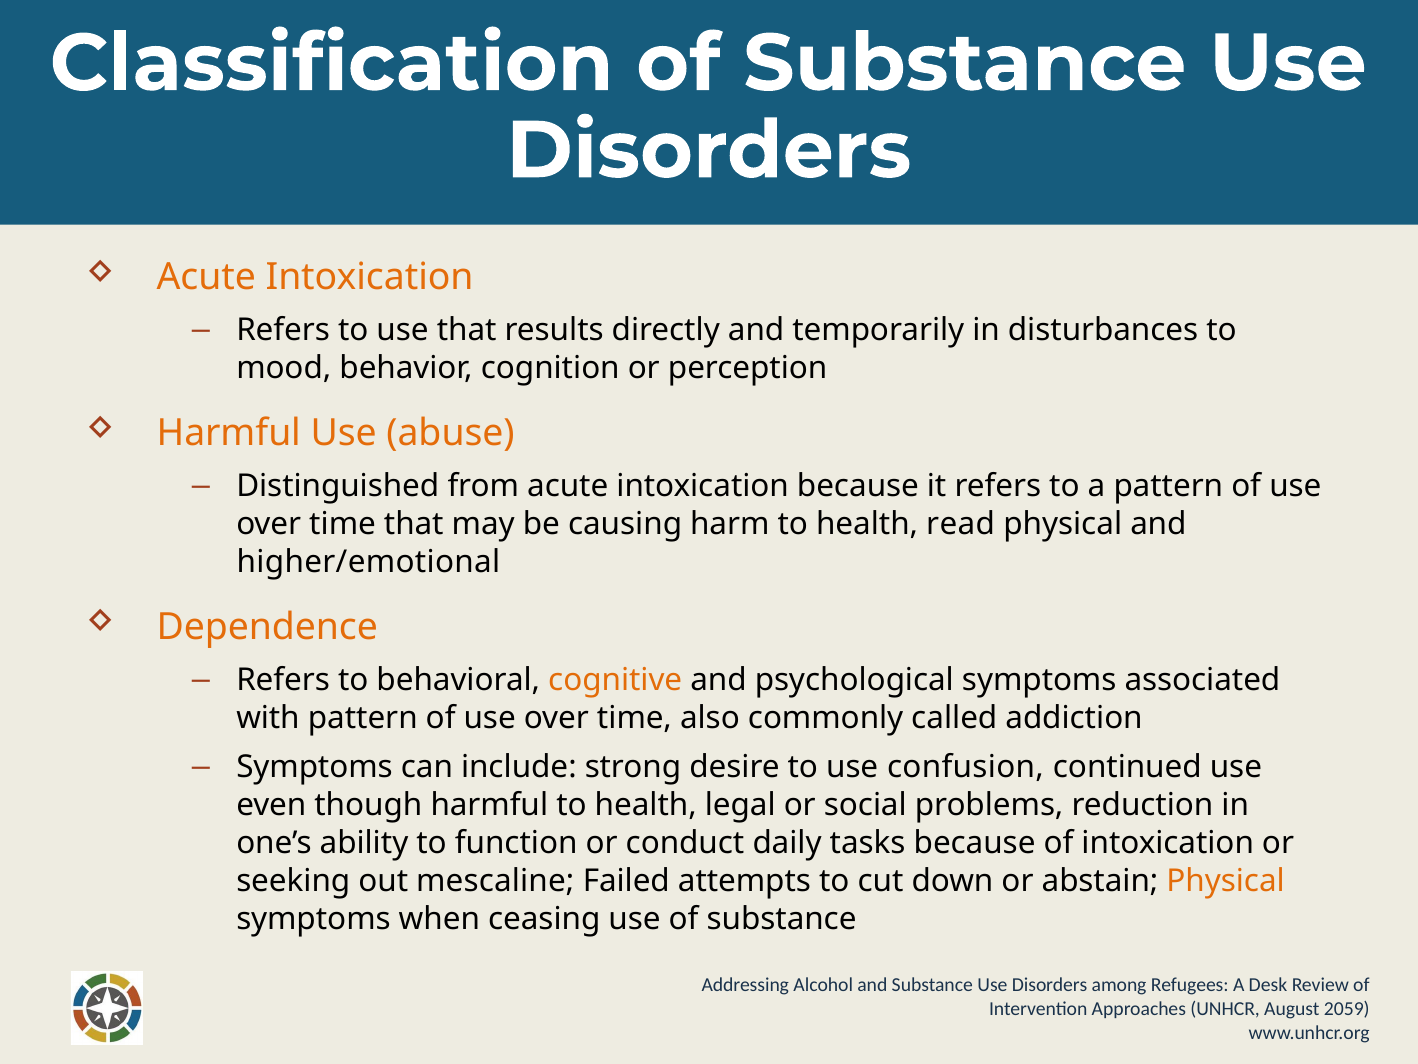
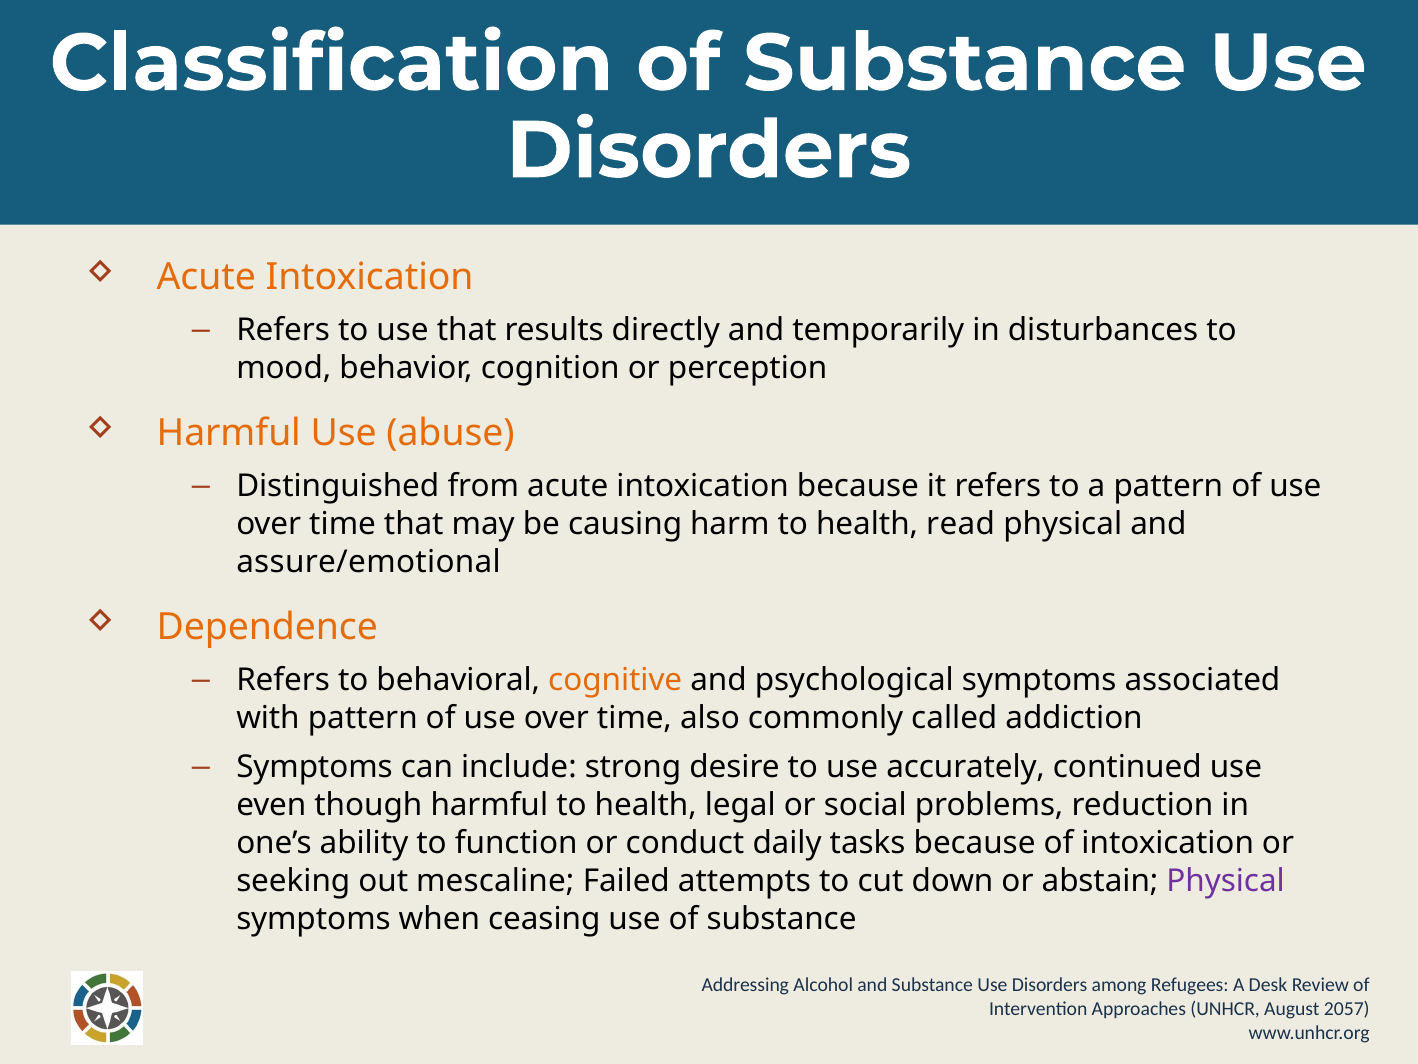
higher/emotional: higher/emotional -> assure/emotional (368, 562)
confusion: confusion -> accurately (966, 767)
Physical colour: orange -> purple (1226, 881)
2059: 2059 -> 2057 (1347, 1009)
